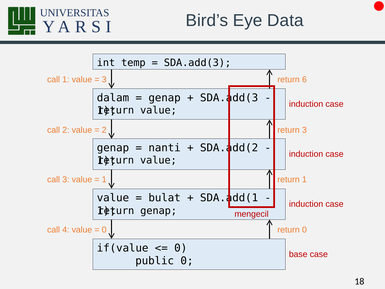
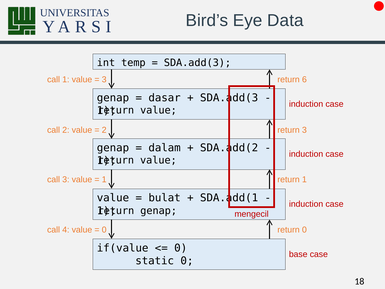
dalam: dalam -> genap (113, 98)
genap: genap -> dasar (165, 98)
nanti: nanti -> dalam (165, 148)
public: public -> static (155, 261)
